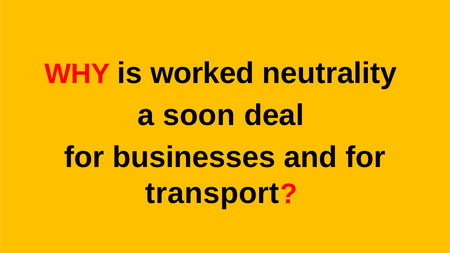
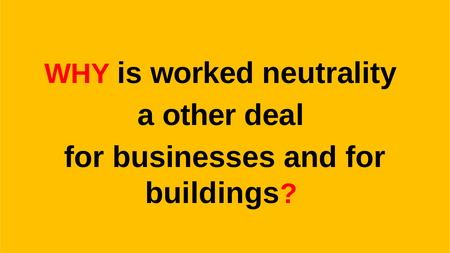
soon: soon -> other (199, 115)
transport: transport -> buildings (212, 193)
